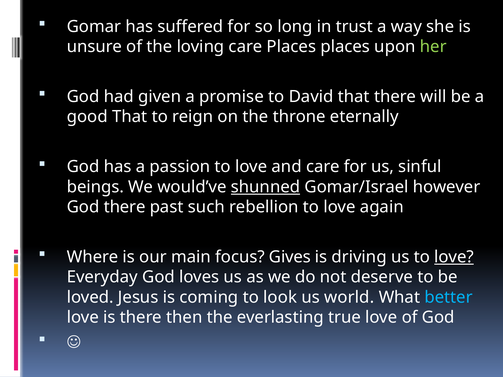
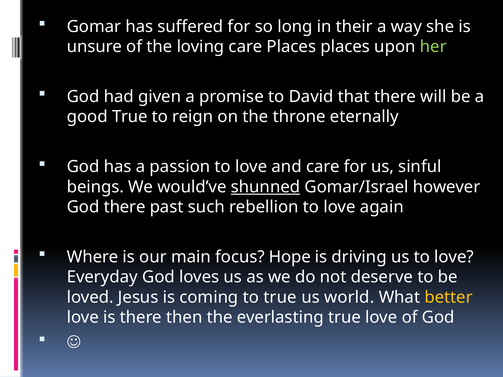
in trust: trust -> their (354, 27)
good That: That -> True (130, 117)
focus Gives: Gives -> Hope (290, 257)
love underline: present -> none (454, 257)
to look: look -> true (280, 297)
better colour: light blue -> yellow (449, 297)
